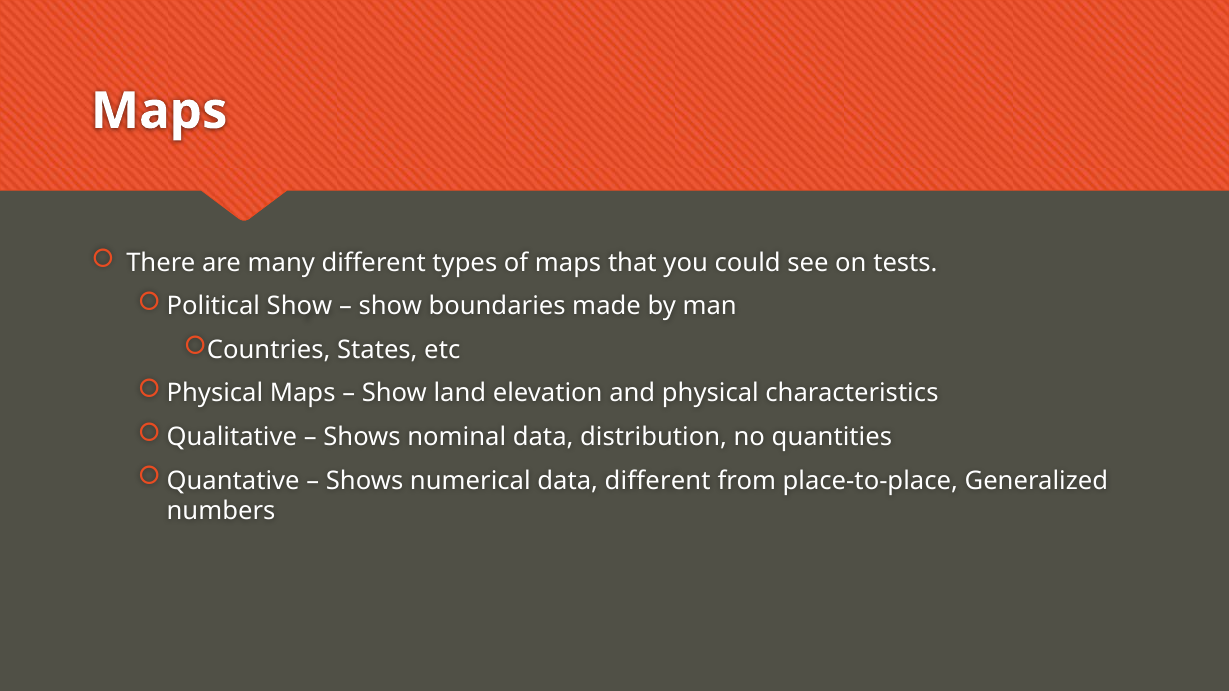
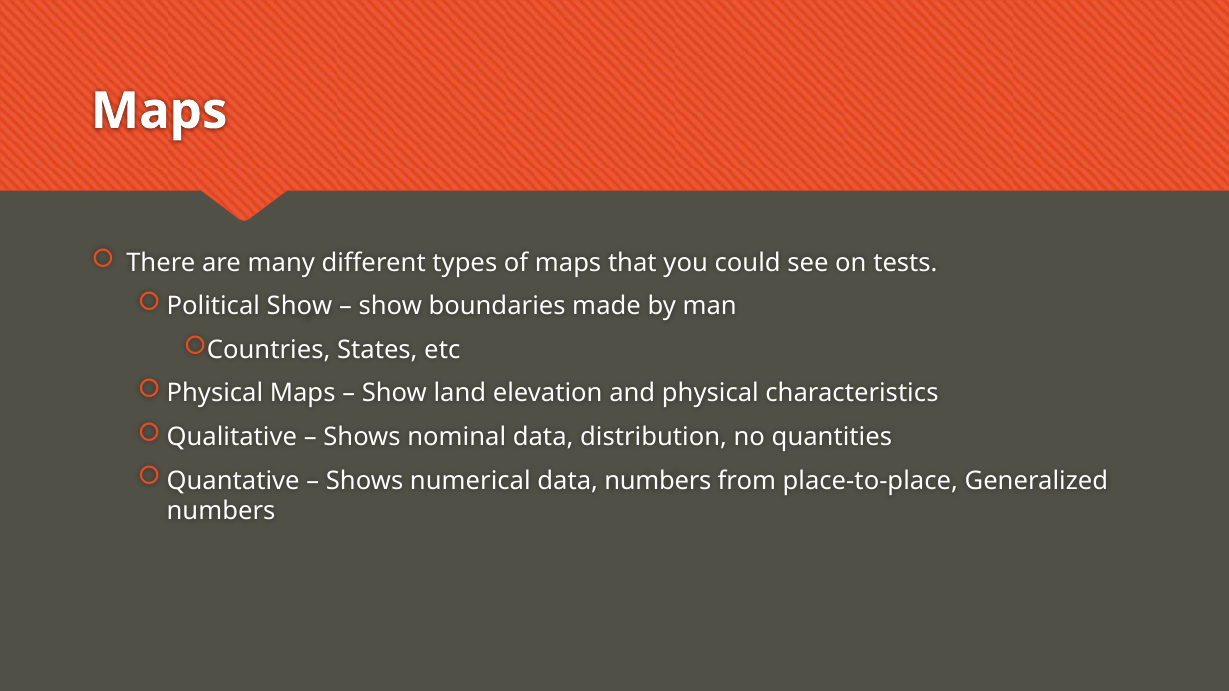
data different: different -> numbers (658, 481)
